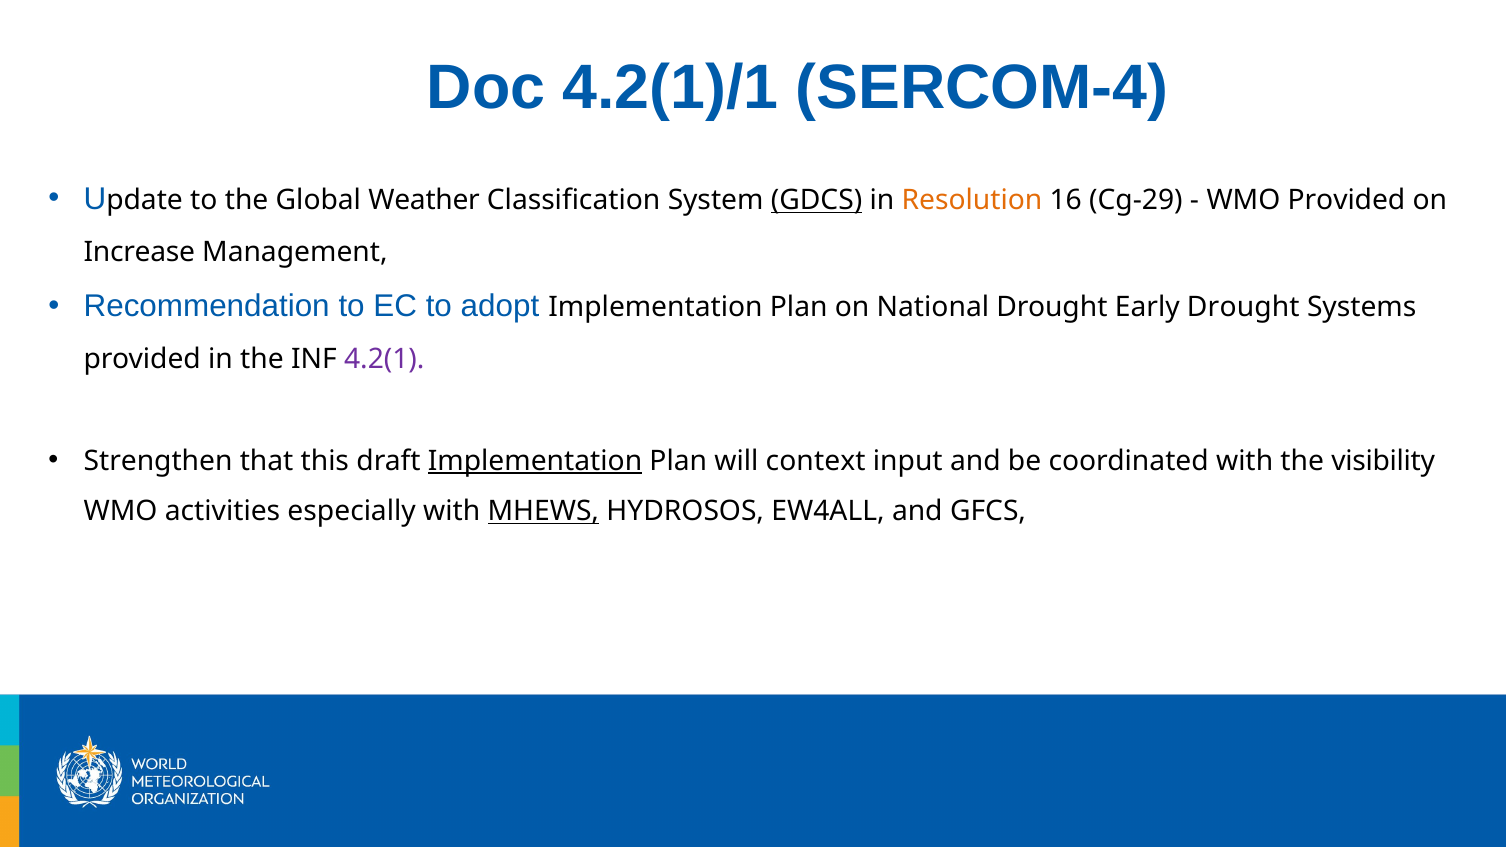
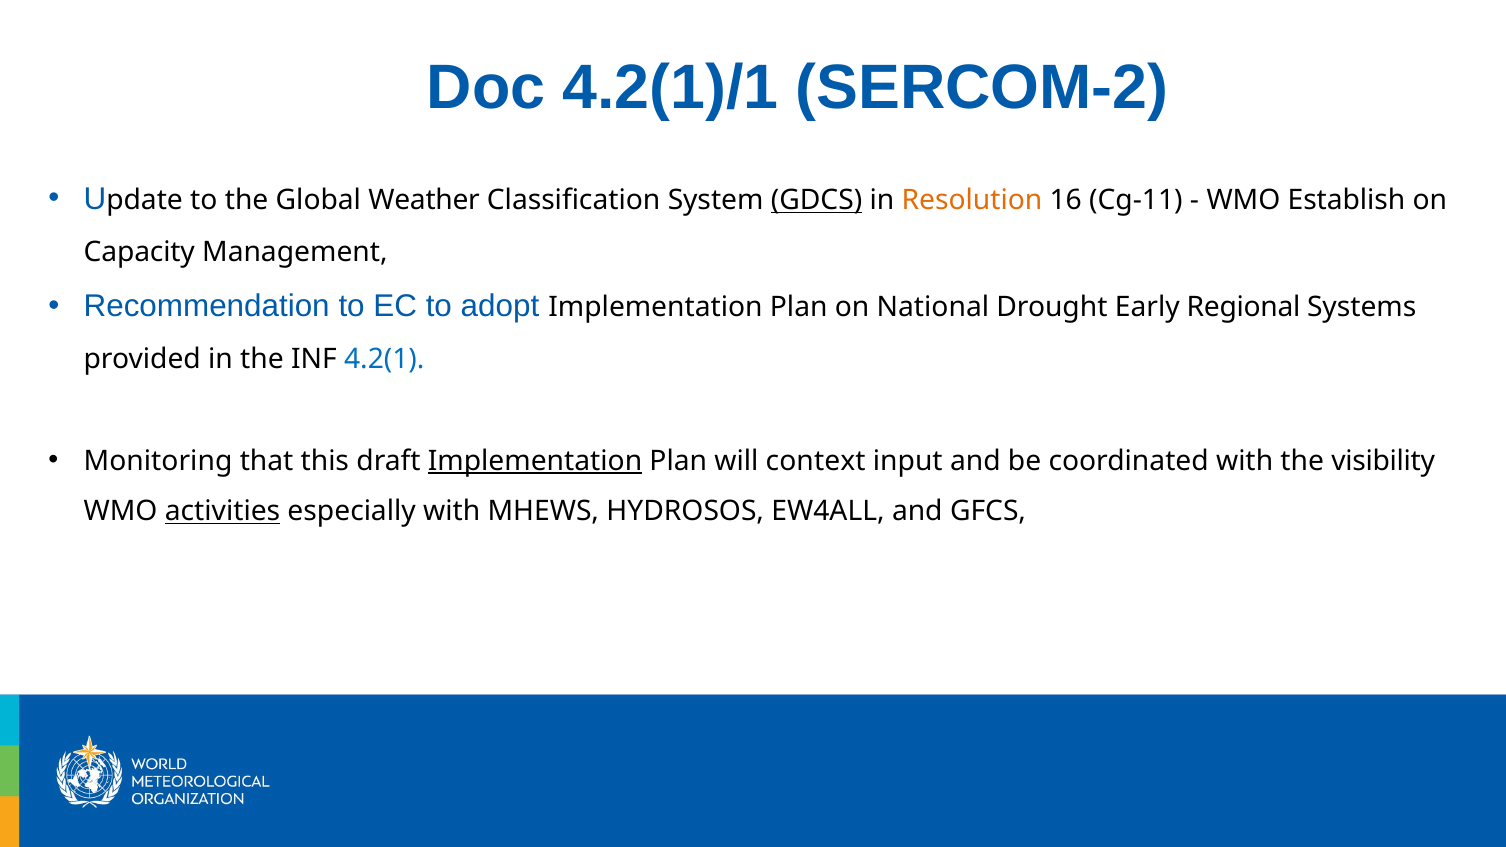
SERCOM-4: SERCOM-4 -> SERCOM-2 (982, 88)
Cg-29: Cg-29 -> Cg-11 (1136, 200)
WMO Provided: Provided -> Establish (1346, 200)
Increase: Increase -> Capacity (139, 252)
Early Drought: Drought -> Regional (1244, 308)
4.2(1 colour: purple -> blue (384, 359)
Strengthen: Strengthen -> Monitoring (158, 461)
activities underline: none -> present (223, 512)
MHEWS underline: present -> none (543, 512)
